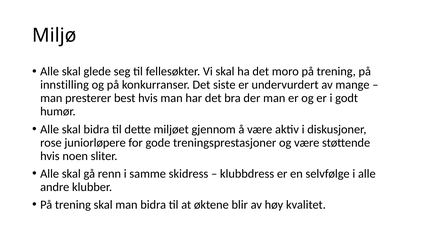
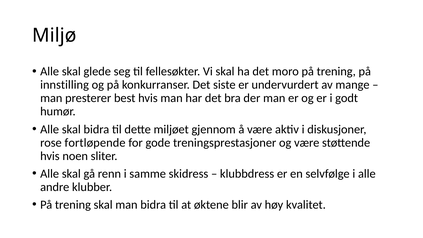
juniorløpere: juniorløpere -> fortløpende (95, 143)
